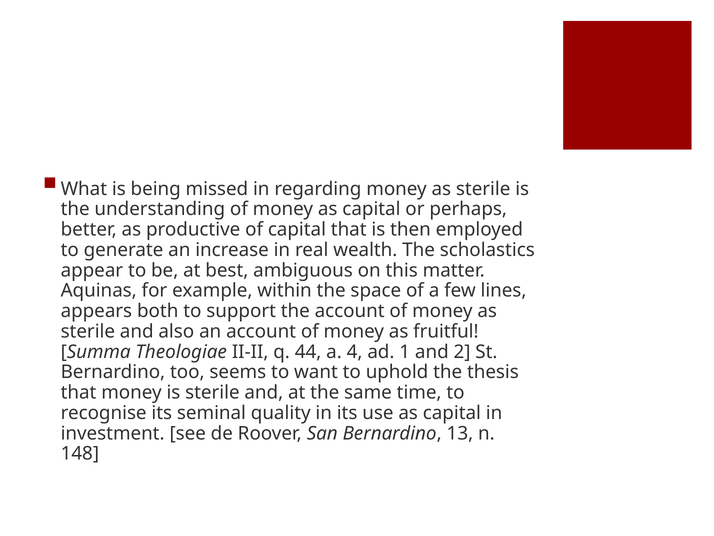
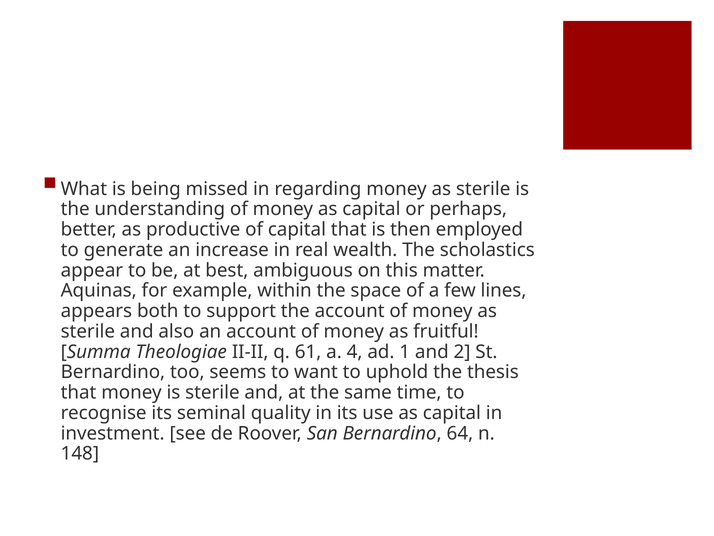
44: 44 -> 61 (308, 352)
13: 13 -> 64 (460, 433)
